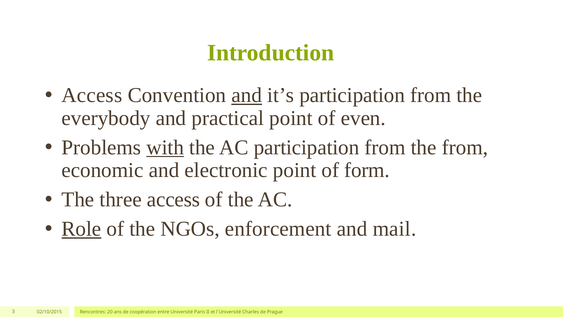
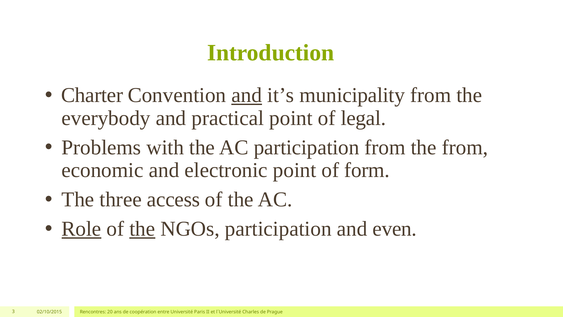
Access: Access -> Charter (92, 95)
it’s participation: participation -> municipality (352, 95)
even: even -> legal (363, 118)
with underline: present -> none (165, 147)
the underline: none -> present (142, 229)
NGOs enforcement: enforcement -> participation (278, 229)
mail: mail -> even (395, 229)
